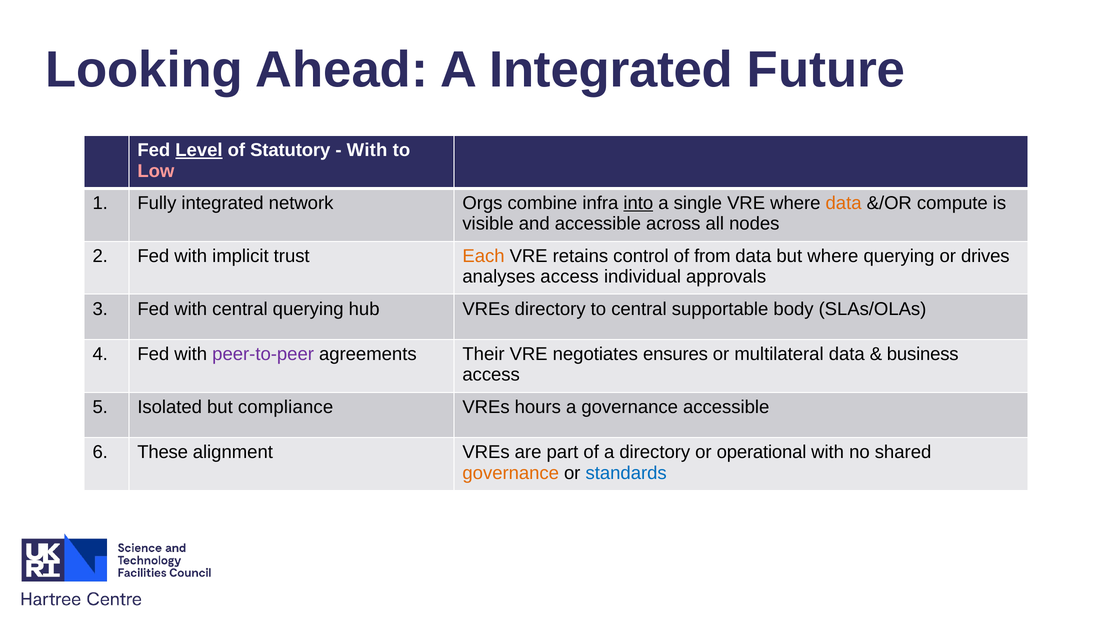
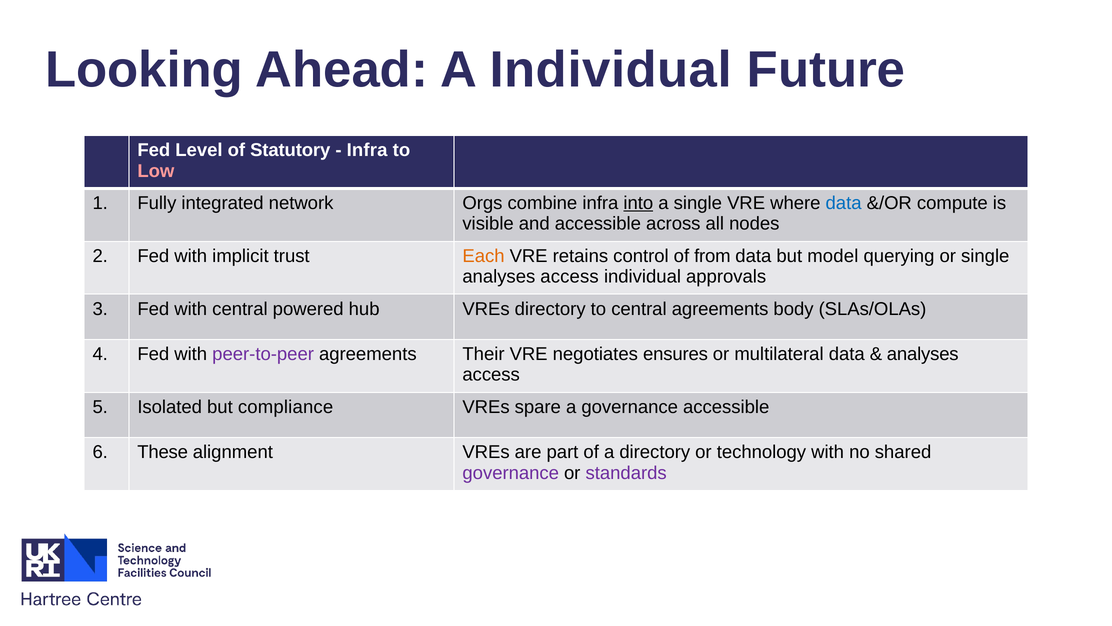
A Integrated: Integrated -> Individual (611, 70)
Level underline: present -> none (199, 150)
With: With -> Infra (367, 150)
data colour: orange -> blue (844, 203)
but where: where -> model (833, 256)
or drives: drives -> single (985, 256)
central querying: querying -> powered (308, 309)
central supportable: supportable -> agreements (720, 309)
business: business -> analyses (923, 354)
hours: hours -> spare (538, 407)
operational: operational -> technology (761, 452)
governance colour: orange -> purple (511, 473)
standards colour: blue -> purple (626, 473)
